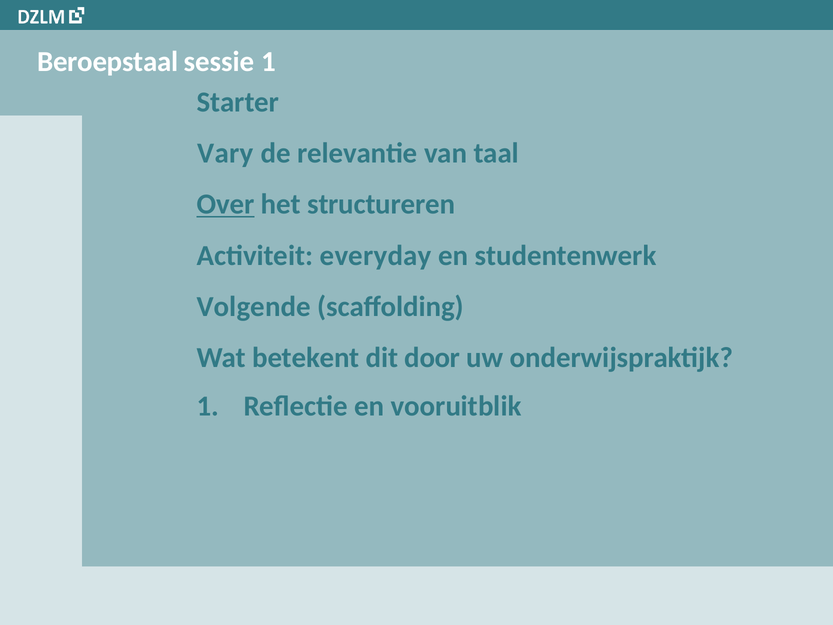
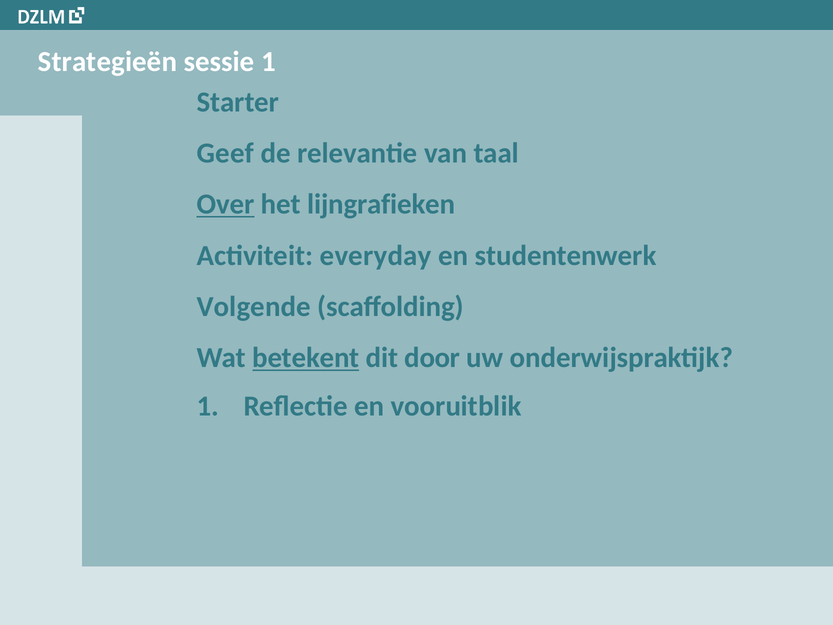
Beroepstaal: Beroepstaal -> Strategieën (107, 62)
Vary: Vary -> Geef (225, 153)
structureren: structureren -> lijngrafieken (381, 204)
betekent underline: none -> present (306, 358)
